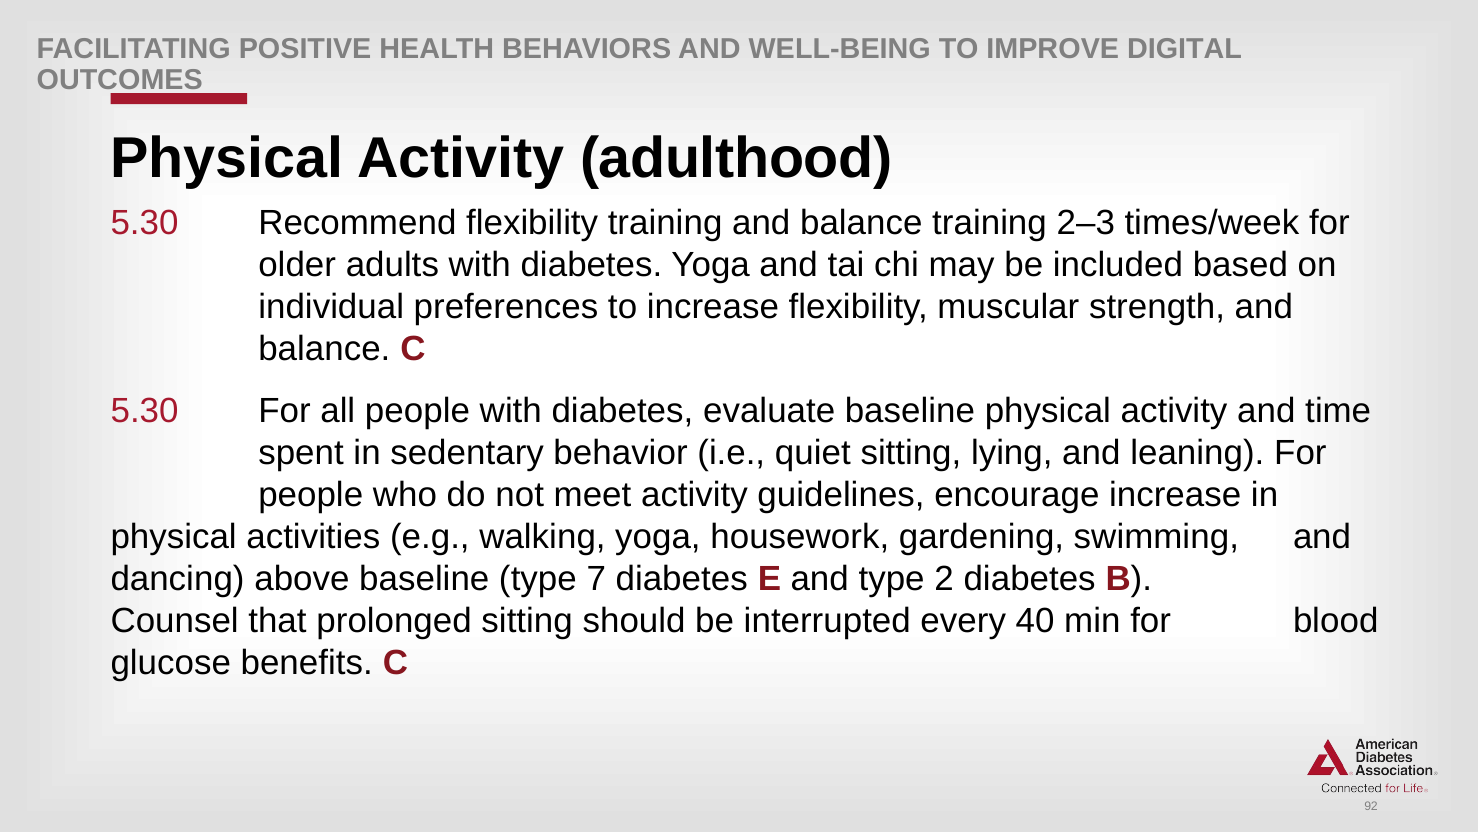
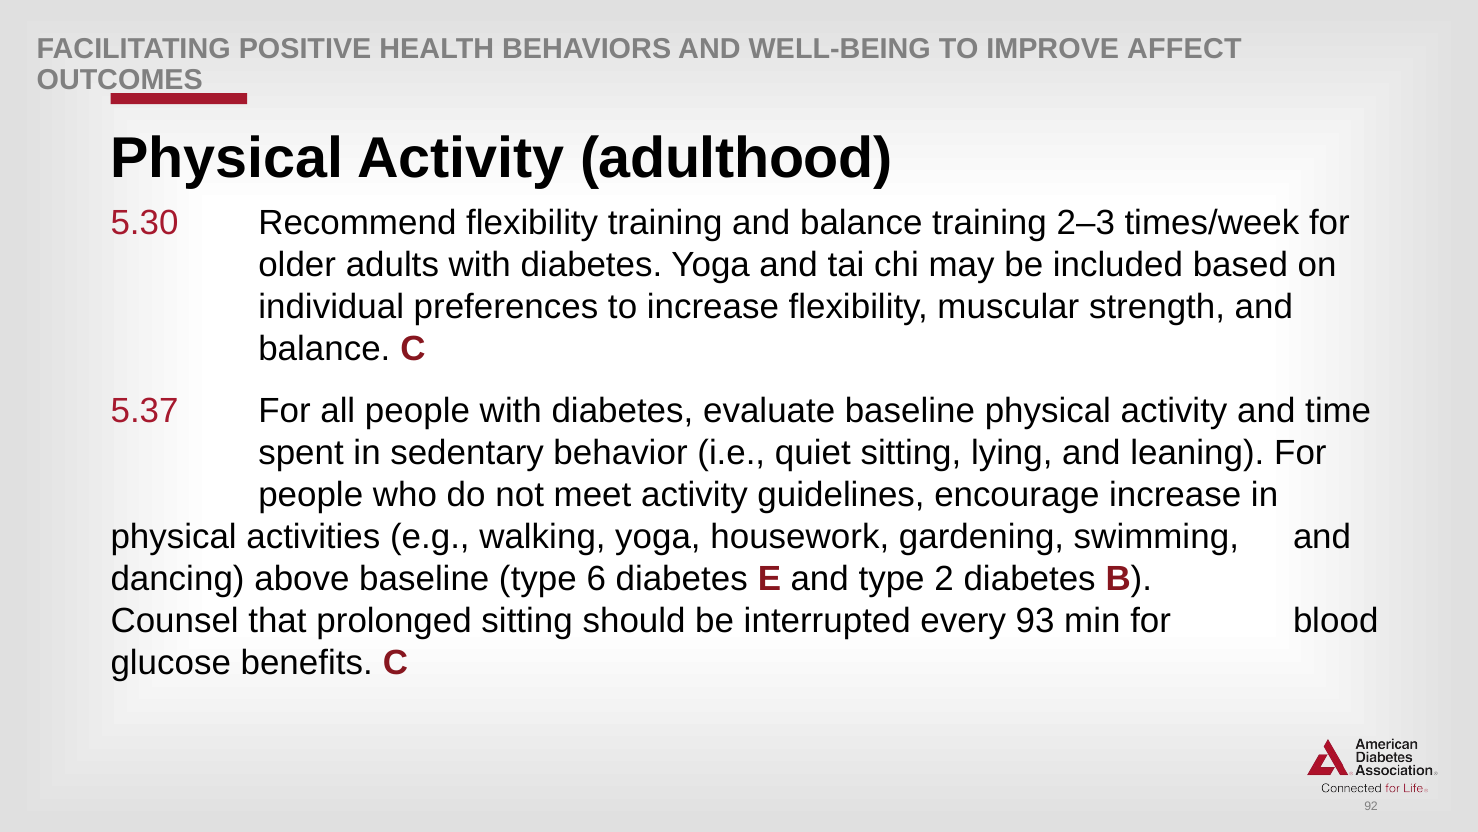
DIGITAL: DIGITAL -> AFFECT (1184, 49)
5.30: 5.30 -> 5.37 (145, 411)
7: 7 -> 6 (596, 579)
40: 40 -> 93 (1035, 621)
